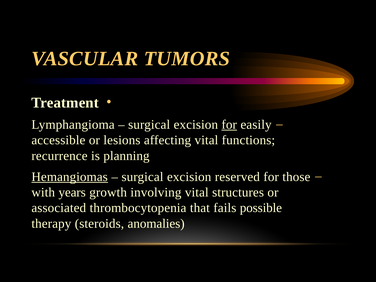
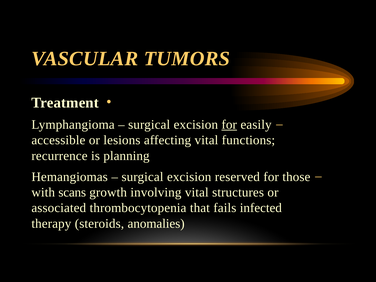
Hemangiomas underline: present -> none (70, 177)
years: years -> scans (72, 192)
possible: possible -> infected (261, 208)
